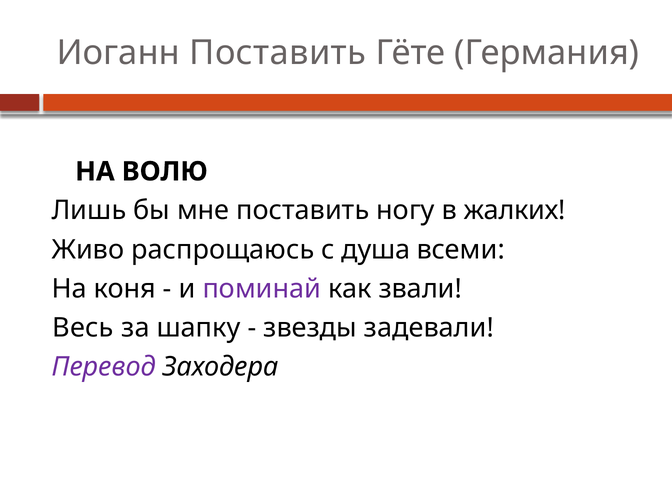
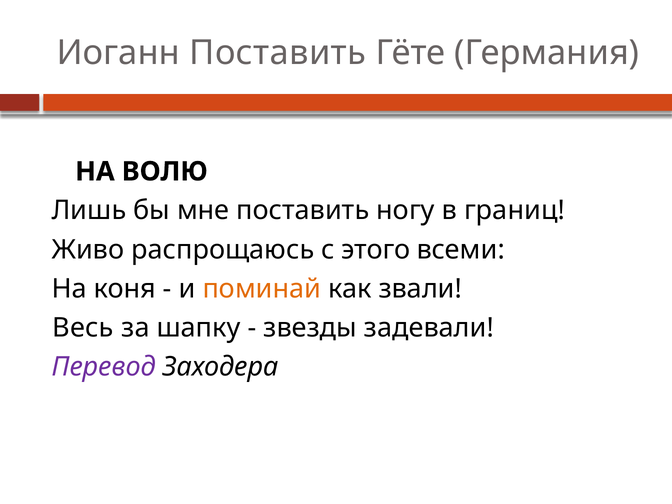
жалких: жалких -> границ (514, 211)
душа: душа -> этого (376, 250)
поминай colour: purple -> orange (262, 289)
